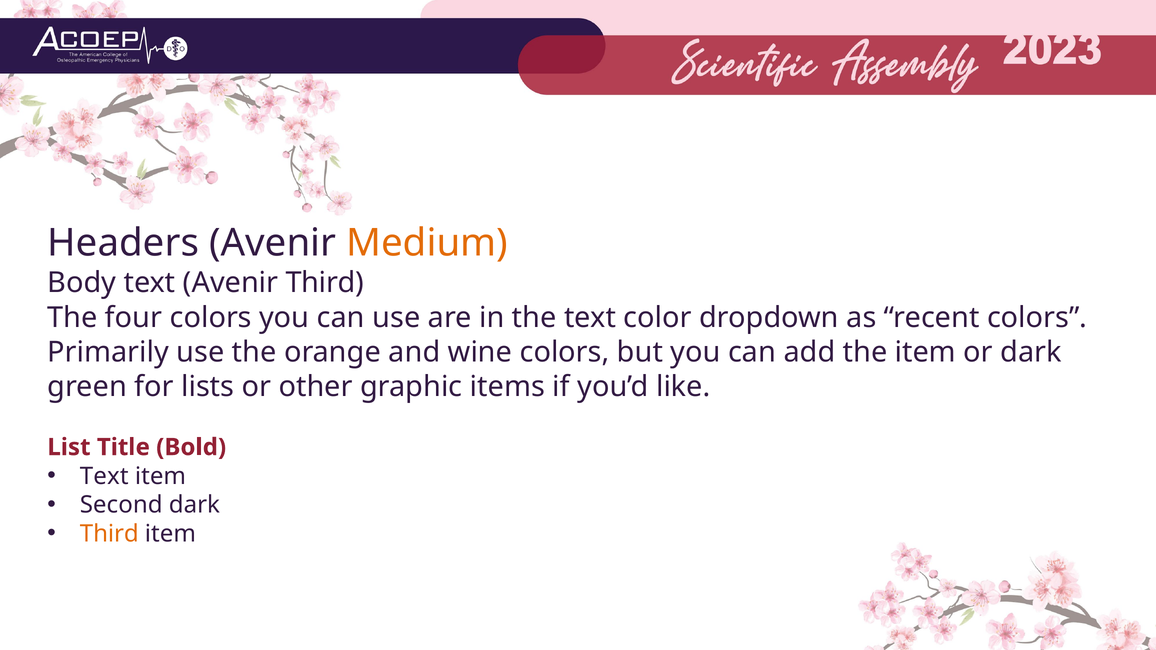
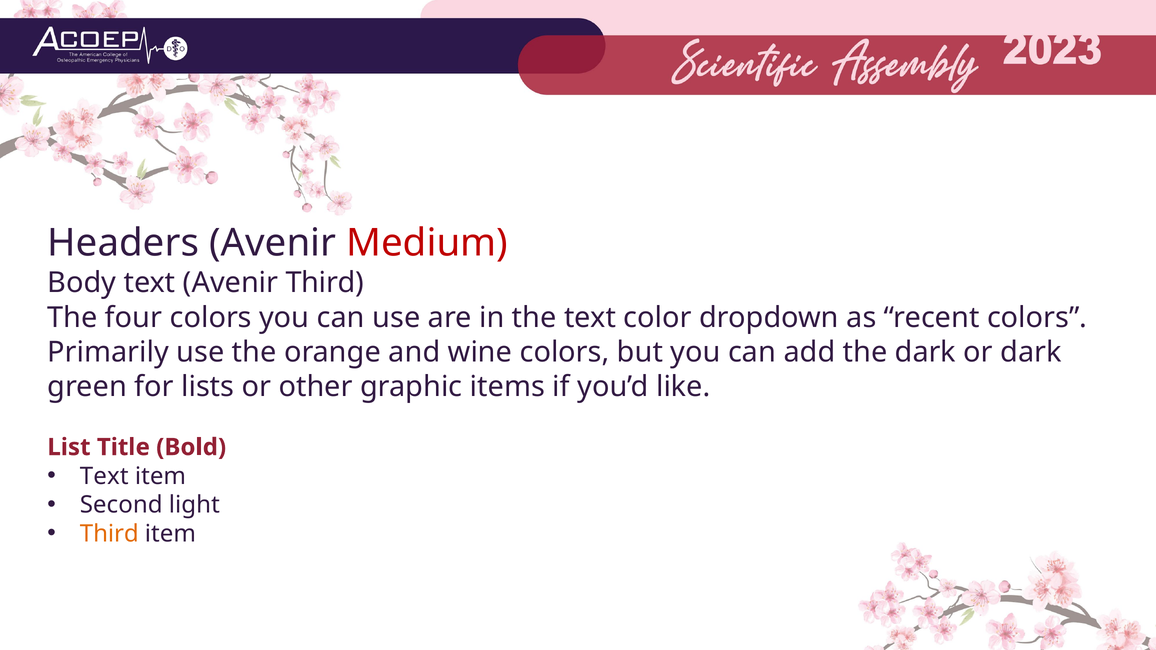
Medium colour: orange -> red (427, 243)
the item: item -> dark (925, 352)
Second dark: dark -> light (194, 505)
